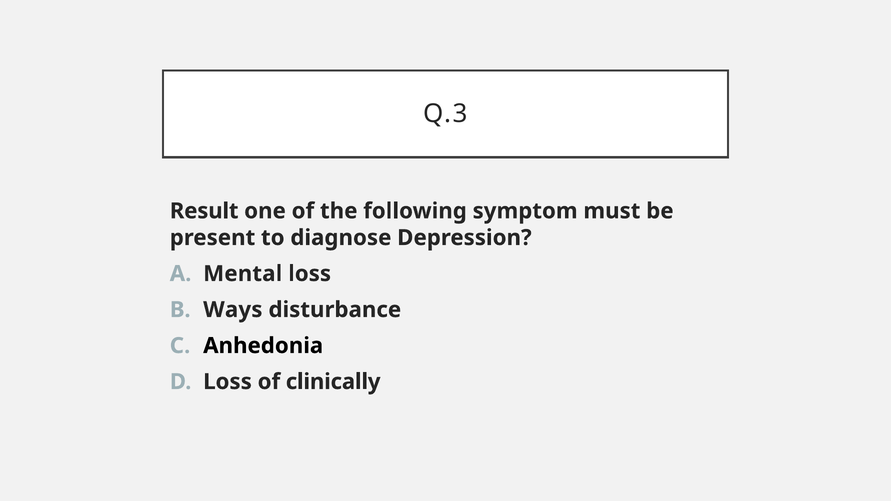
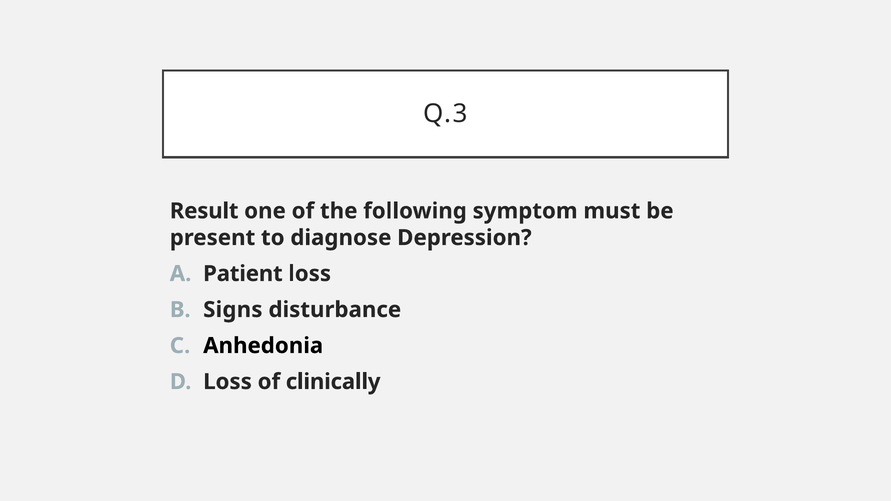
Mental: Mental -> Patient (243, 274)
Ways: Ways -> Signs (233, 310)
